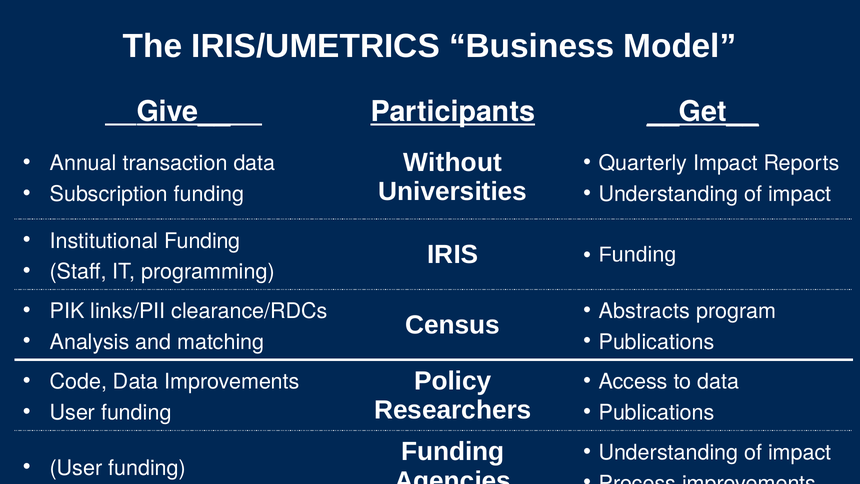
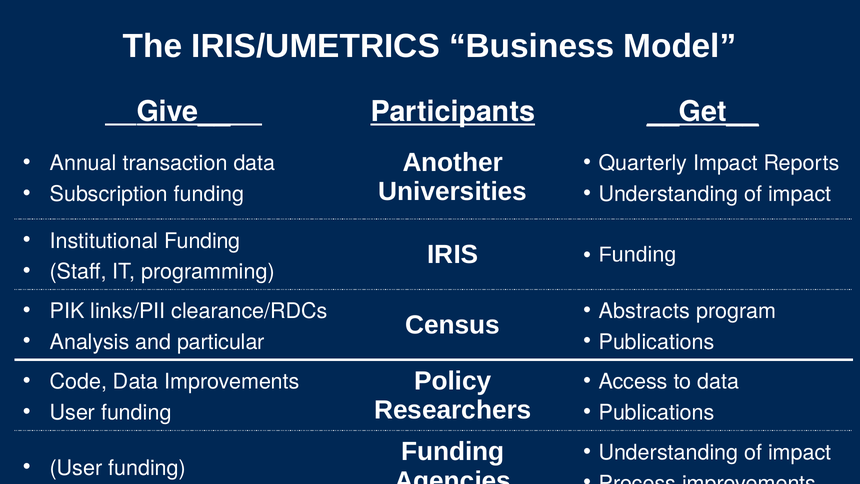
Without: Without -> Another (453, 162)
matching: matching -> particular (221, 342)
